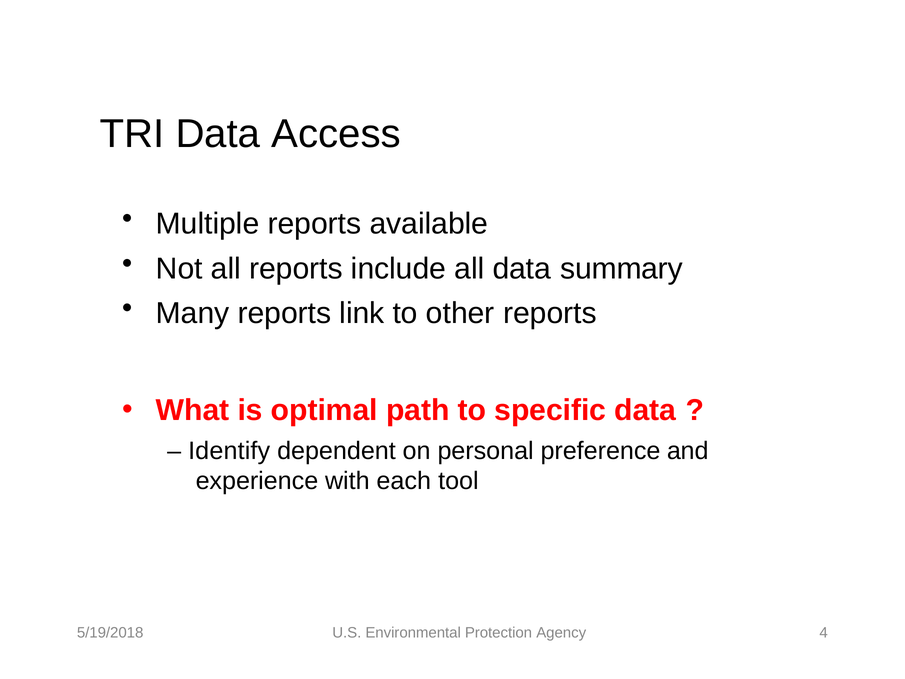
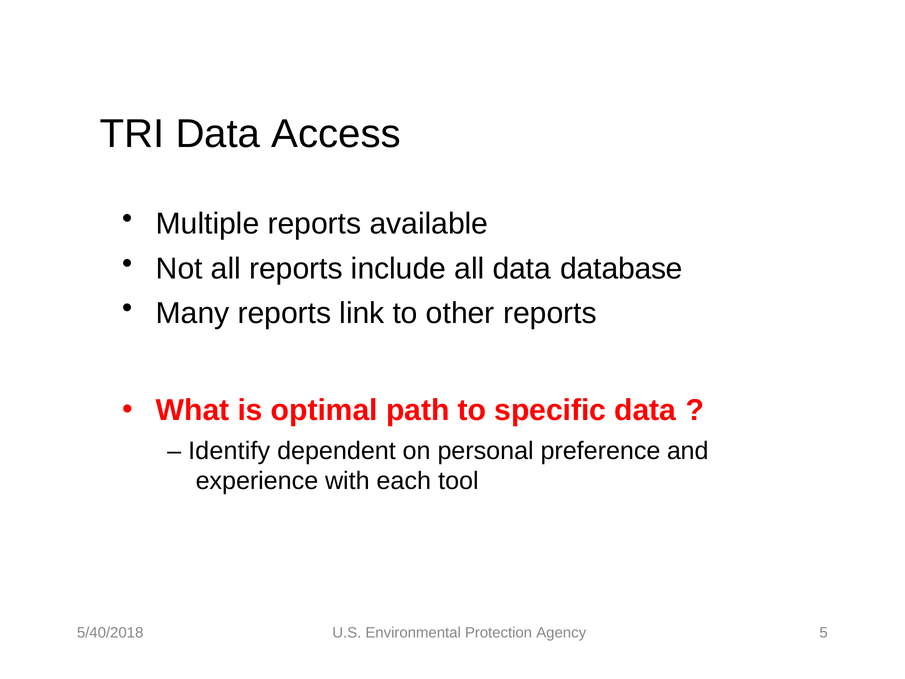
summary: summary -> database (622, 269)
5/19/2018: 5/19/2018 -> 5/40/2018 (110, 633)
4: 4 -> 5 (824, 633)
